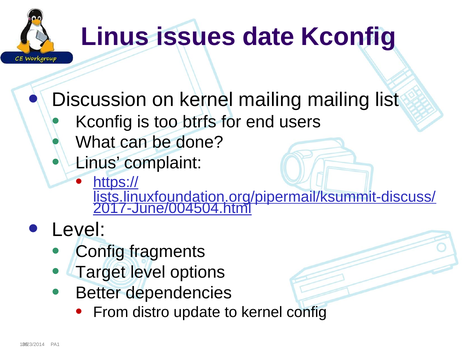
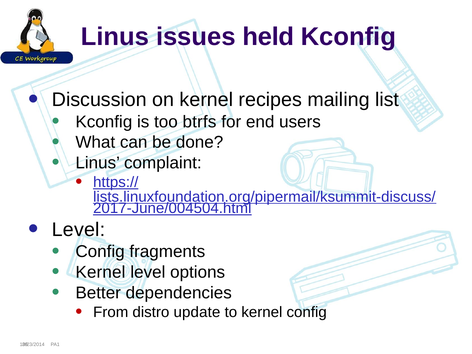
date: date -> held (268, 37)
kernel mailing: mailing -> recipes (270, 100)
Target: Target -> Kernel (100, 272)
